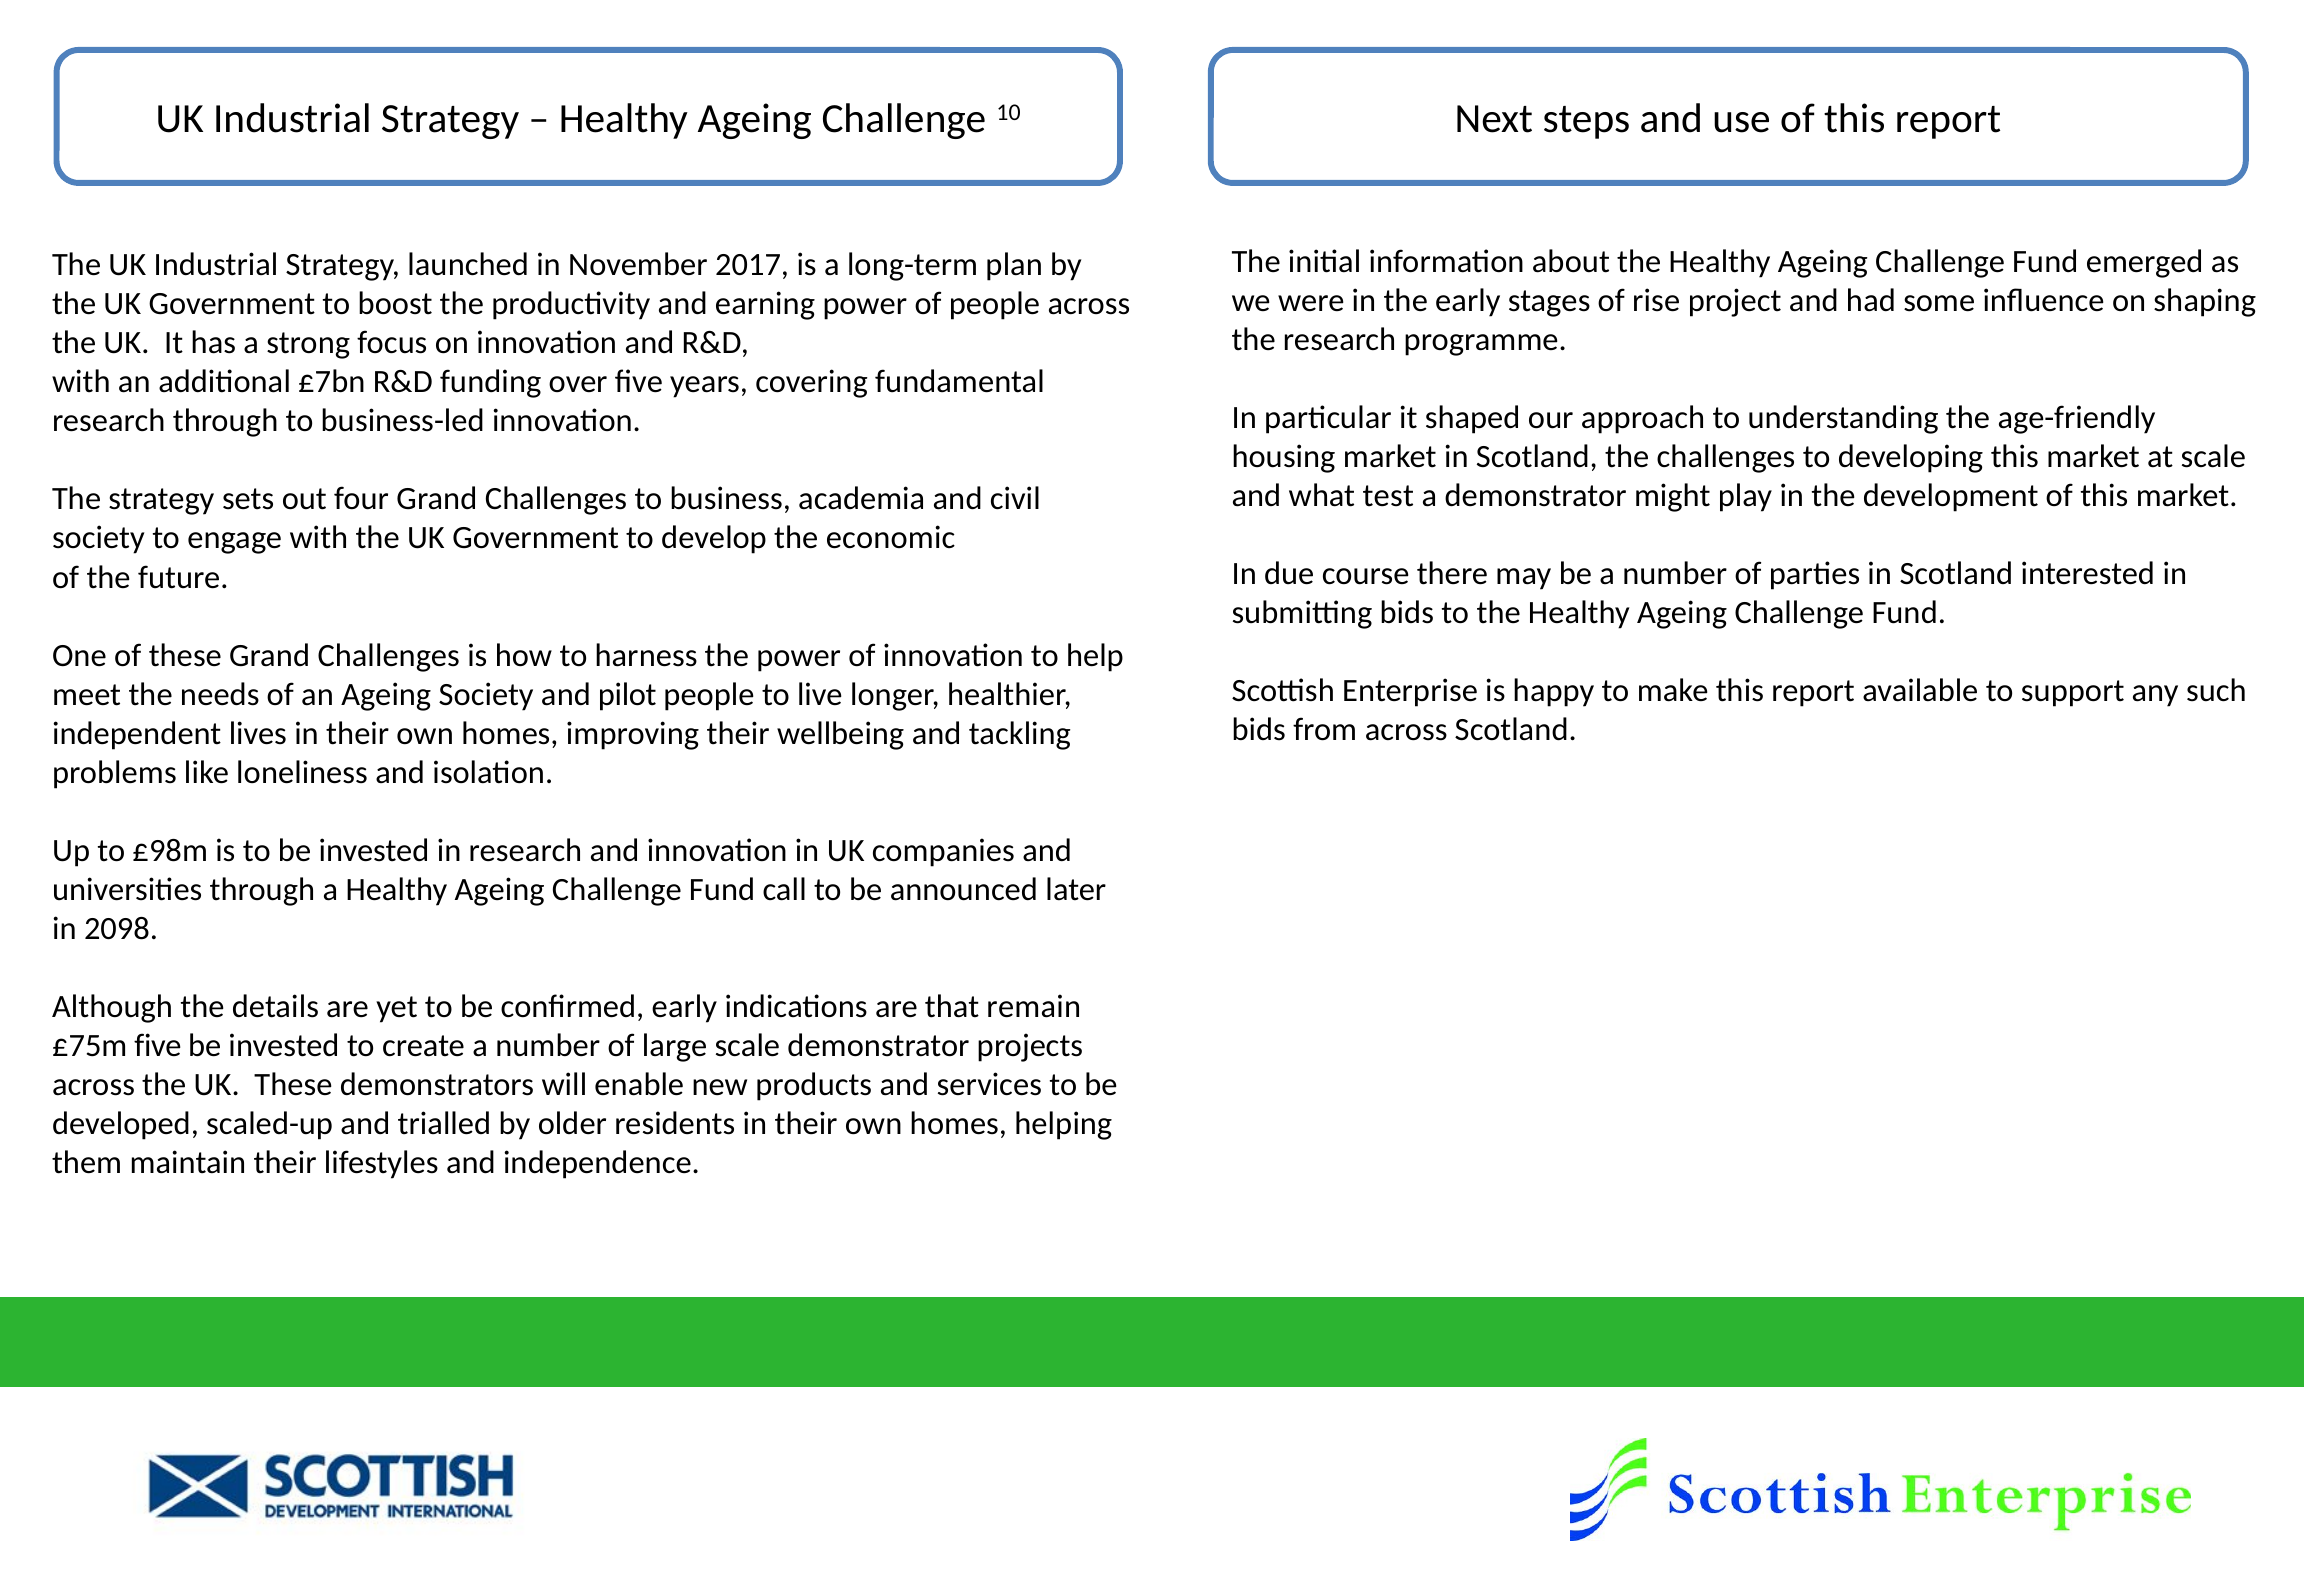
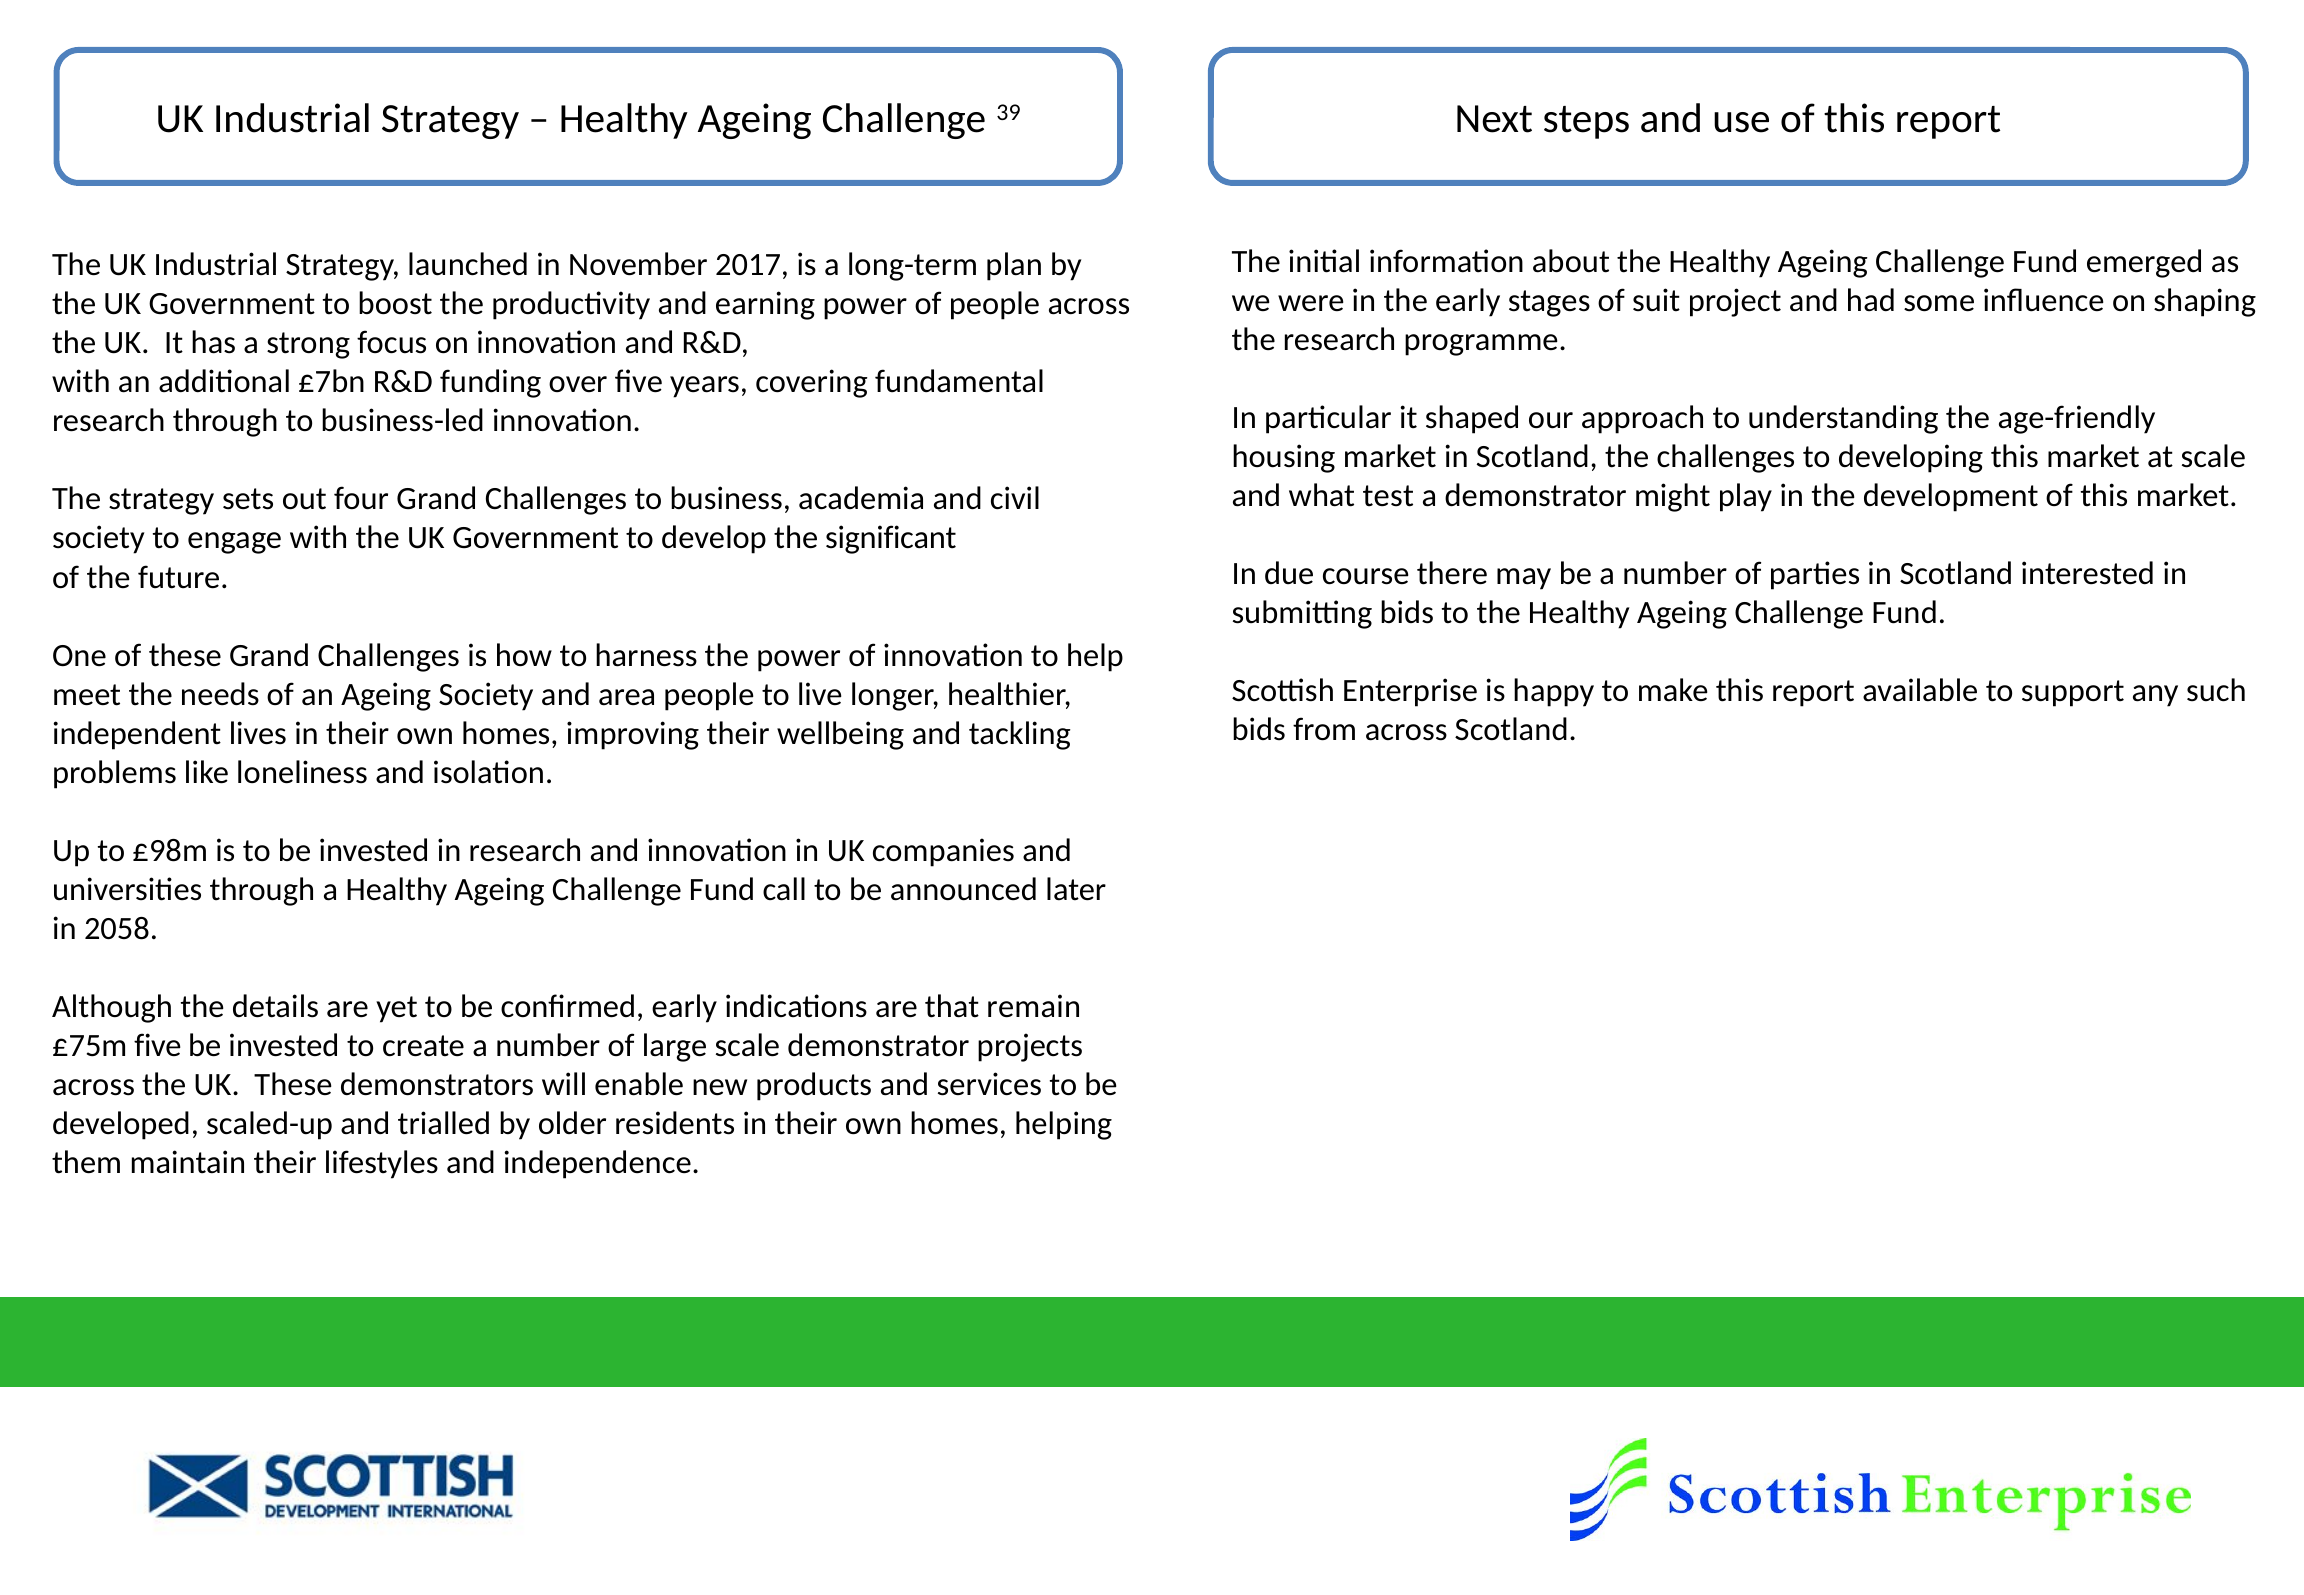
10: 10 -> 39 (1009, 113)
rise: rise -> suit (1656, 300)
economic: economic -> significant (891, 538)
pilot: pilot -> area (627, 694)
2098: 2098 -> 2058 (121, 928)
